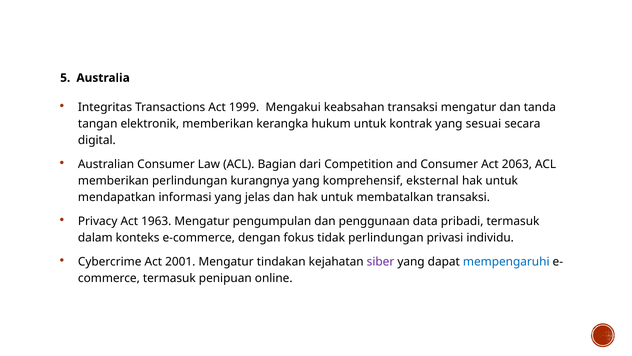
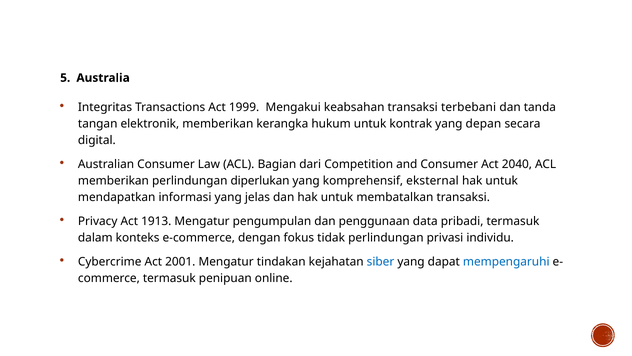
transaksi mengatur: mengatur -> terbebani (469, 107)
sesuai: sesuai -> depan (483, 124)
2063: 2063 -> 2040 (517, 164)
kurangnya: kurangnya -> diperlukan (260, 181)
1963: 1963 -> 1913 (156, 221)
siber colour: purple -> blue (381, 262)
